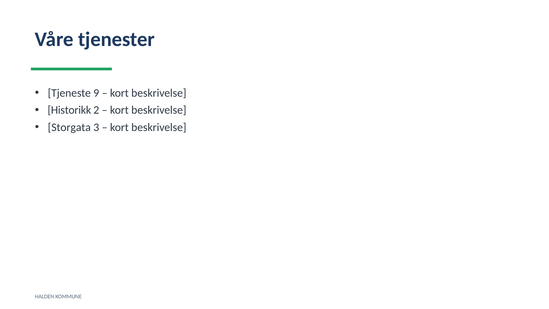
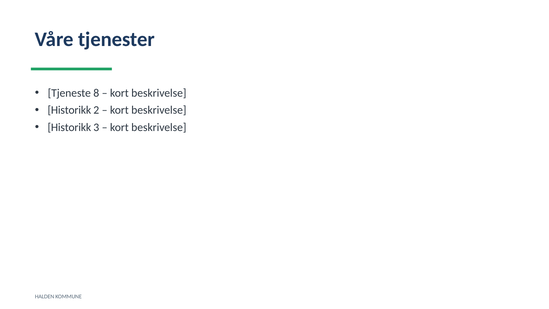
9: 9 -> 8 (96, 93)
Storgata: Storgata -> Historikk (69, 127)
